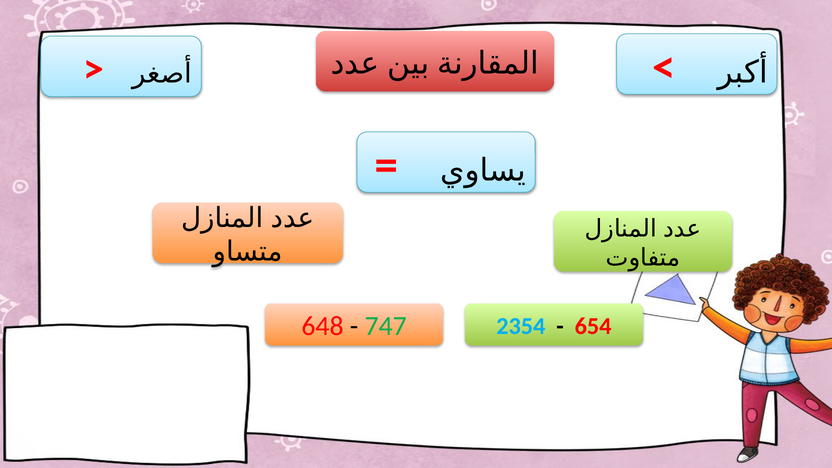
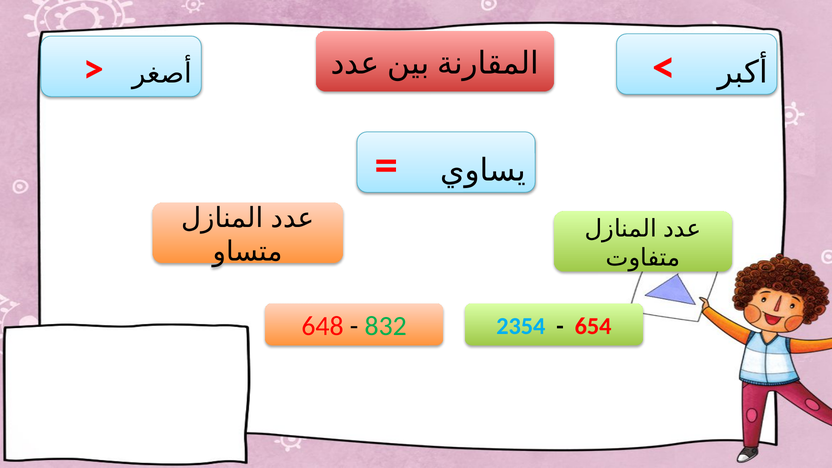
747: 747 -> 832 (386, 326)
